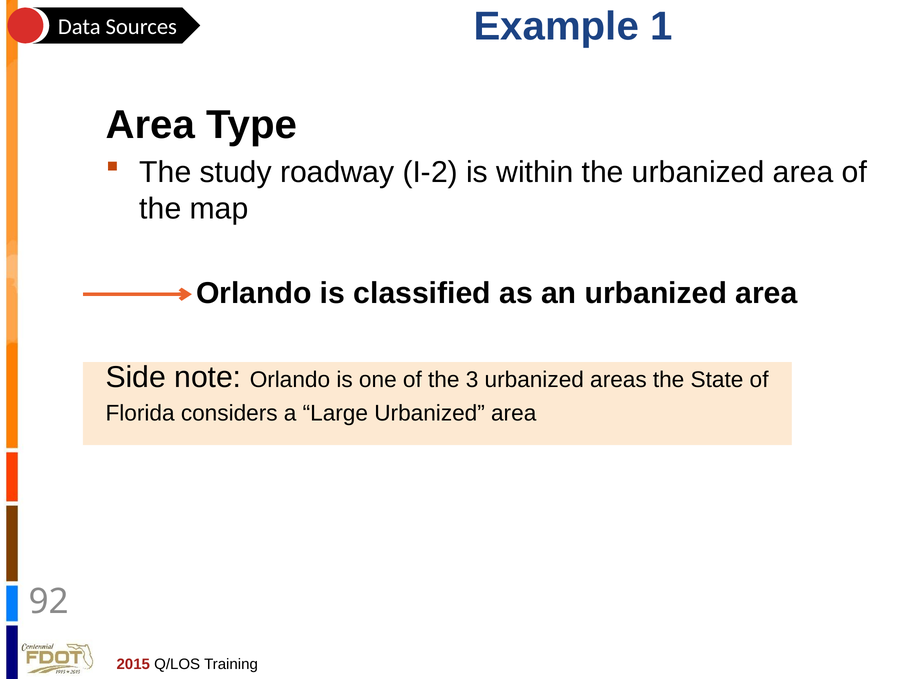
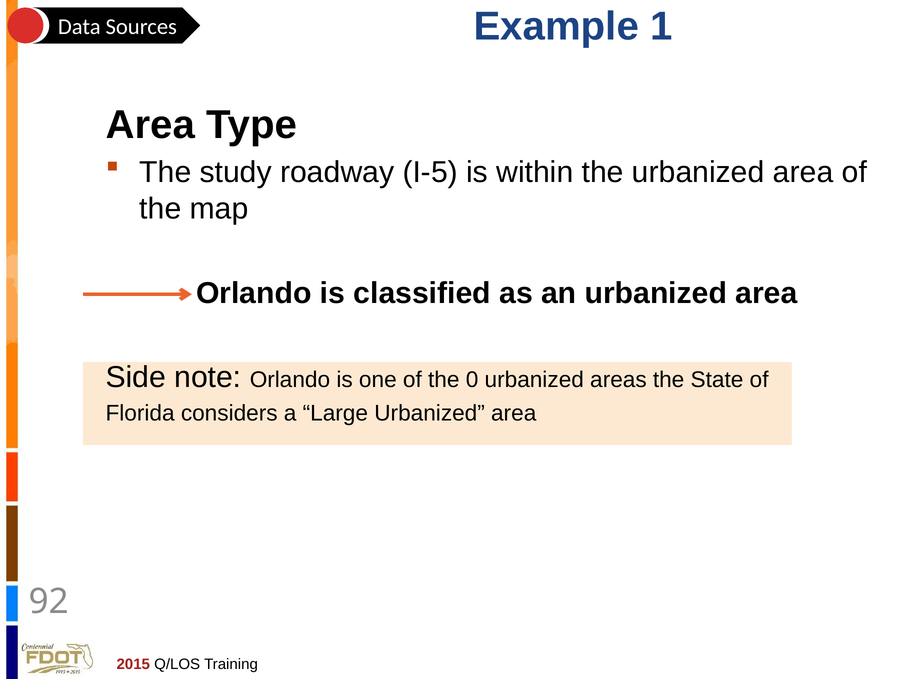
I-2: I-2 -> I-5 (430, 172)
3: 3 -> 0 (472, 380)
